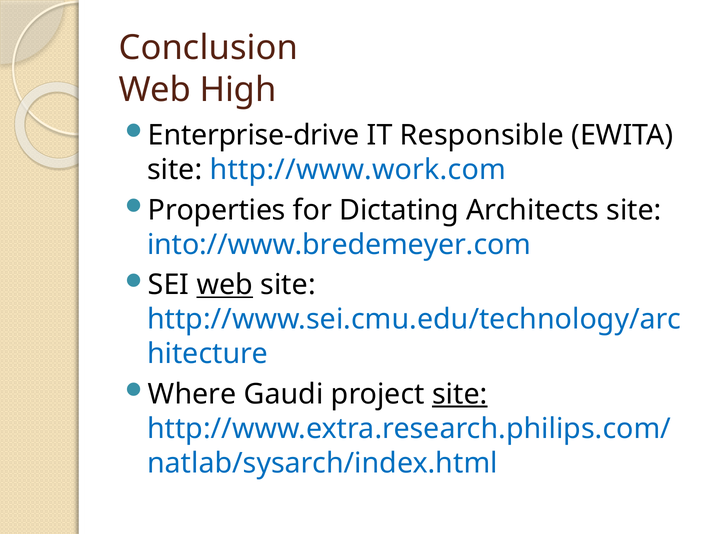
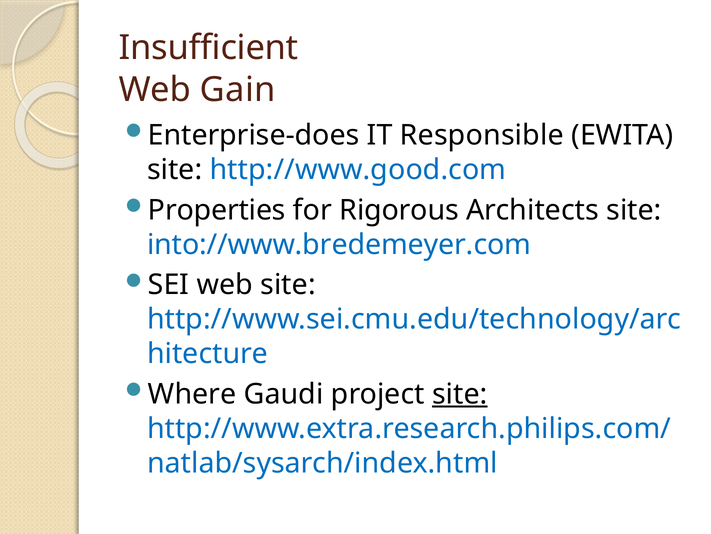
Conclusion: Conclusion -> Insufficient (209, 48)
High: High -> Gain (238, 89)
Enterprise-drive: Enterprise-drive -> Enterprise-does (254, 135)
http://www.work.com: http://www.work.com -> http://www.good.com (358, 170)
Dictating: Dictating -> Rigorous (399, 210)
web underline: present -> none (225, 285)
